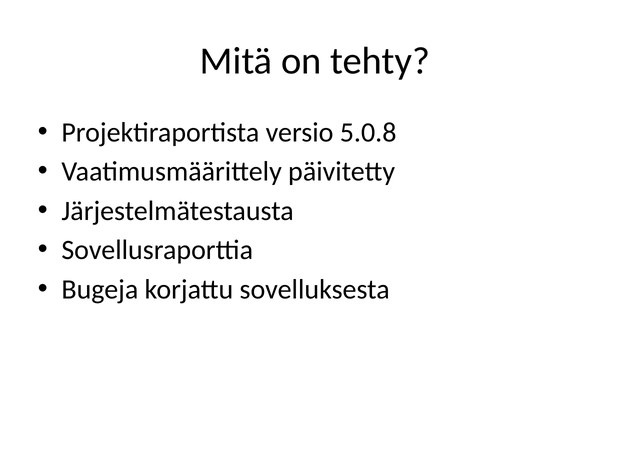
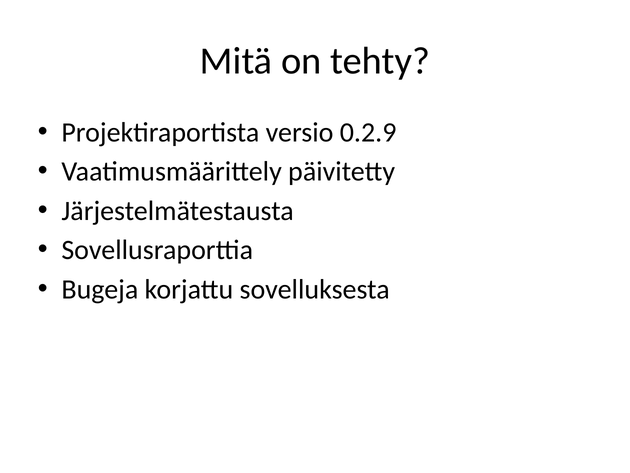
5.0.8: 5.0.8 -> 0.2.9 (368, 132)
